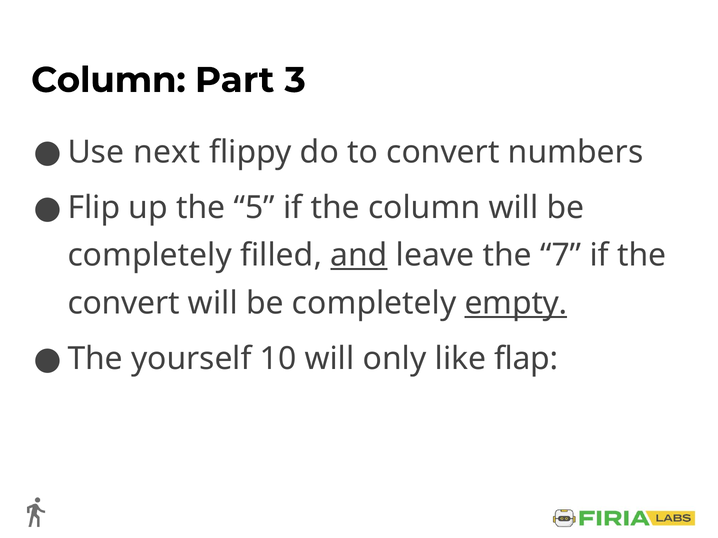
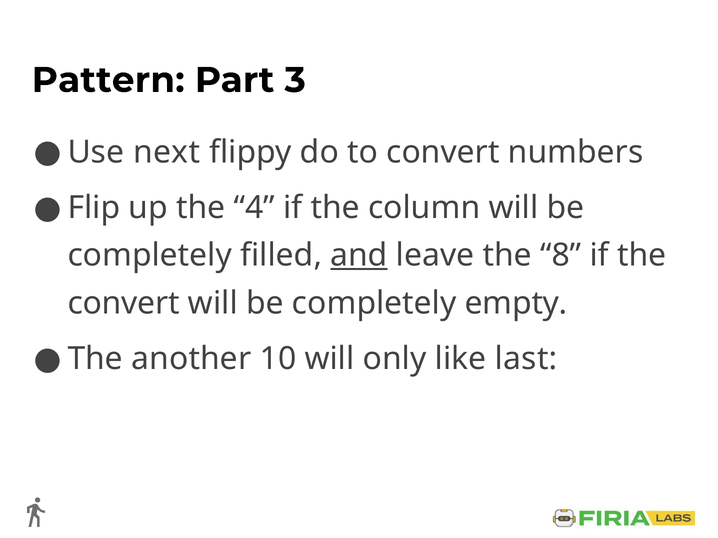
Column: Column -> Pattern (108, 80)
5: 5 -> 4 (254, 208)
7: 7 -> 8 (561, 256)
empty underline: present -> none (516, 303)
yourself: yourself -> another (191, 359)
flap: flap -> last (526, 359)
